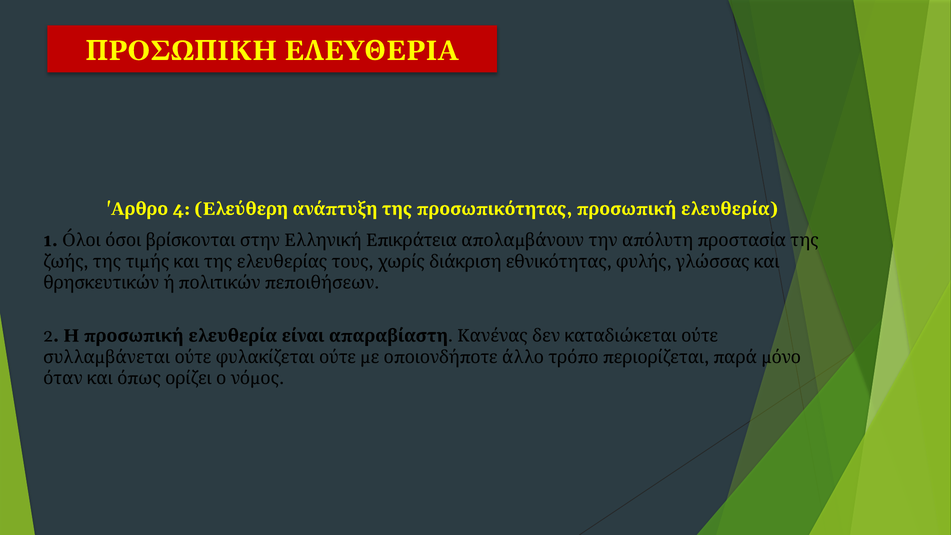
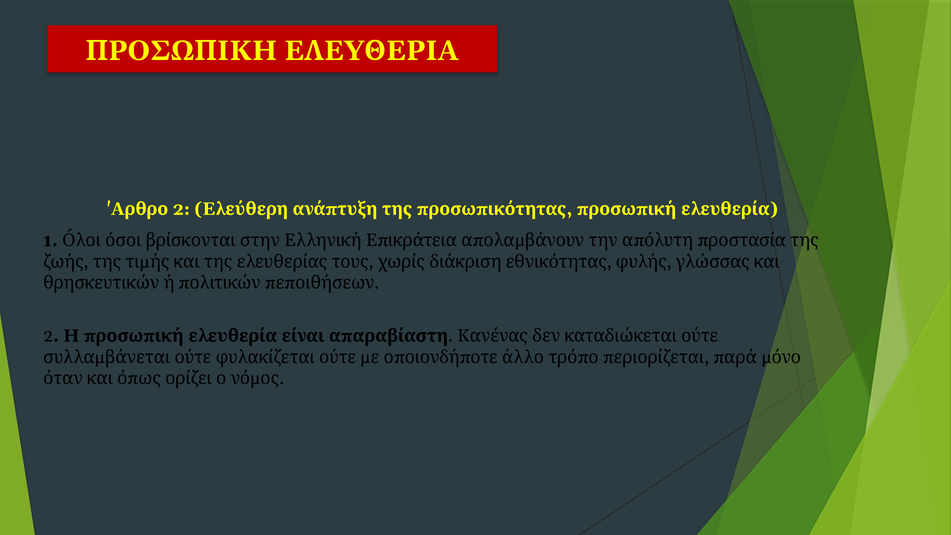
4: 4 -> 2 (181, 209)
